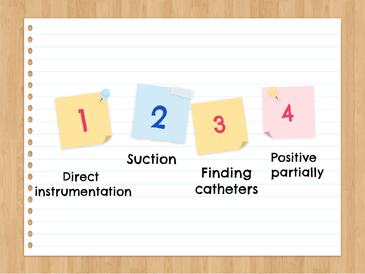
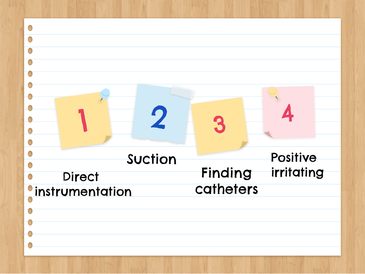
partially: partially -> irritating (298, 172)
